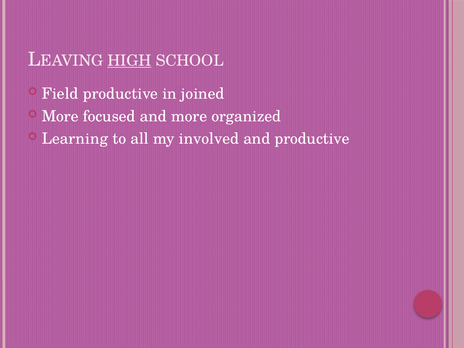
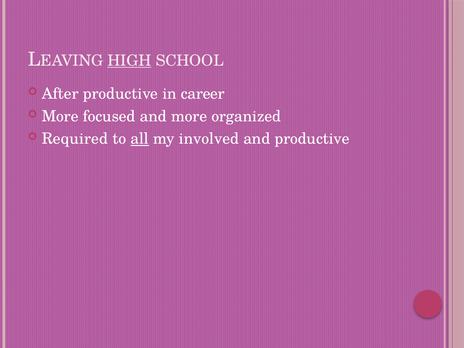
Field: Field -> After (60, 94)
joined: joined -> career (203, 94)
Learning: Learning -> Required (75, 139)
all underline: none -> present (140, 139)
